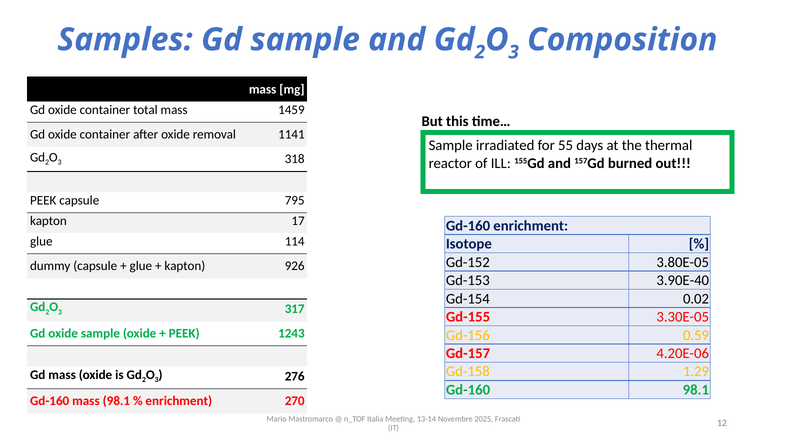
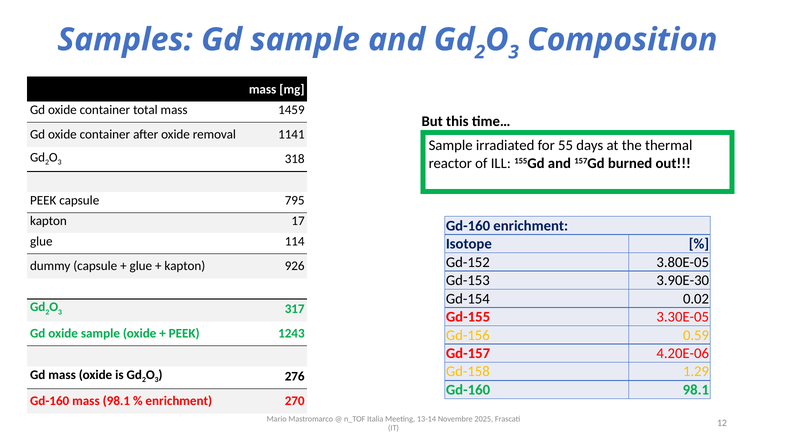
3.90E-40: 3.90E-40 -> 3.90E-30 (683, 280)
